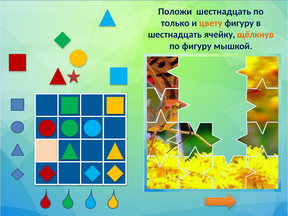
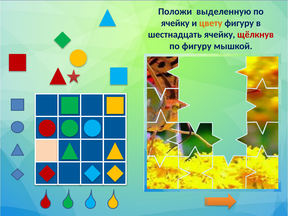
Положи шестнадцать: шестнадцать -> выделенную (224, 12)
только: только -> ячейку (175, 23)
щёлкнув colour: orange -> red (256, 35)
